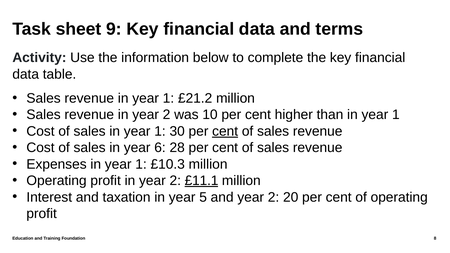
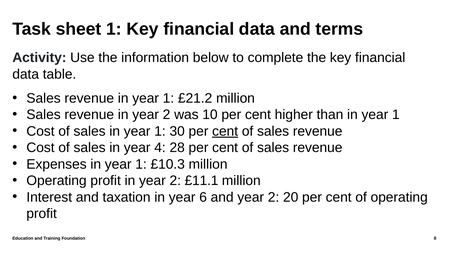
sheet 9: 9 -> 1 (114, 29)
6: 6 -> 4 (160, 148)
£11.1 underline: present -> none (202, 181)
5: 5 -> 6 (203, 197)
